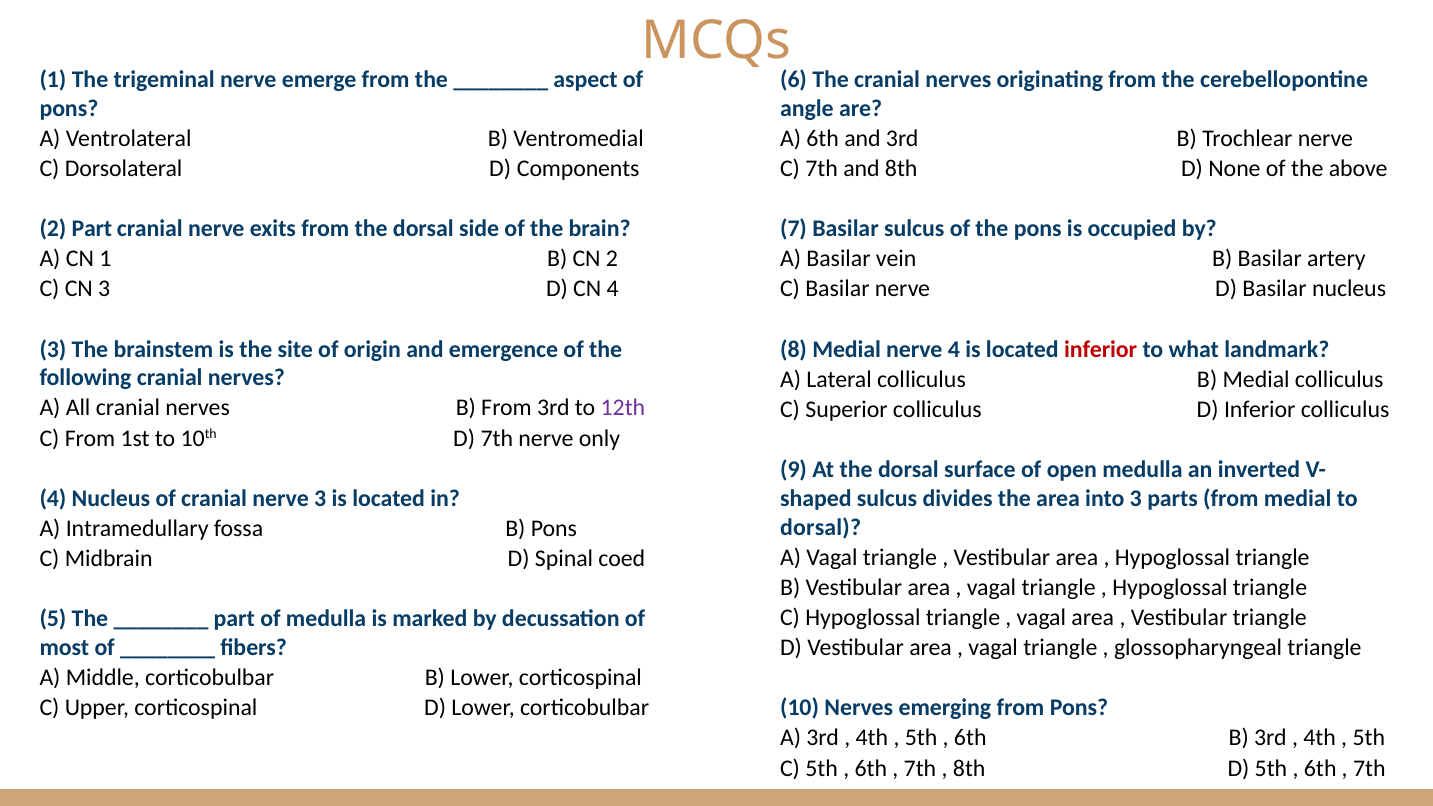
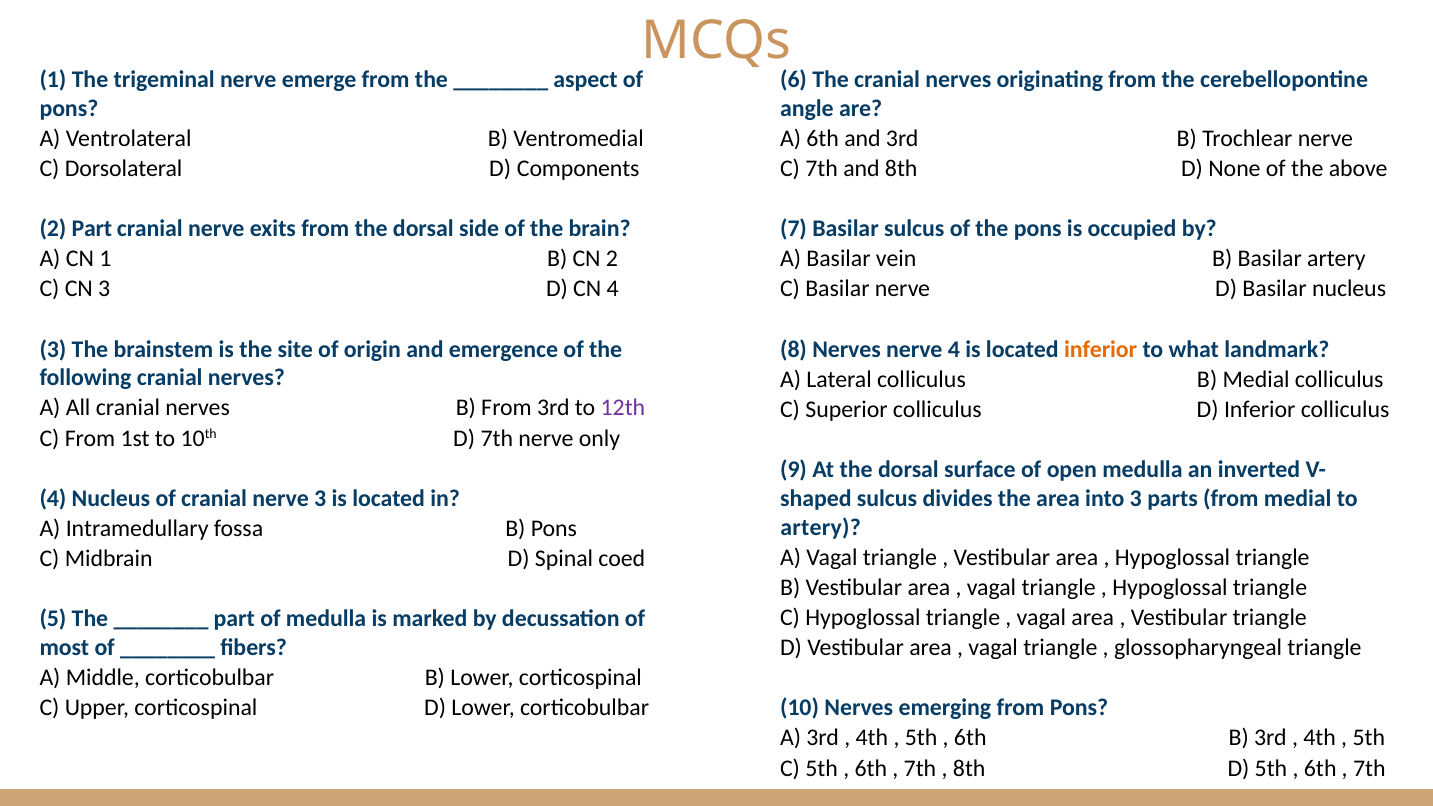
8 Medial: Medial -> Nerves (847, 349)
inferior colour: red -> orange (1101, 349)
dorsal: dorsal -> artery (821, 527)
